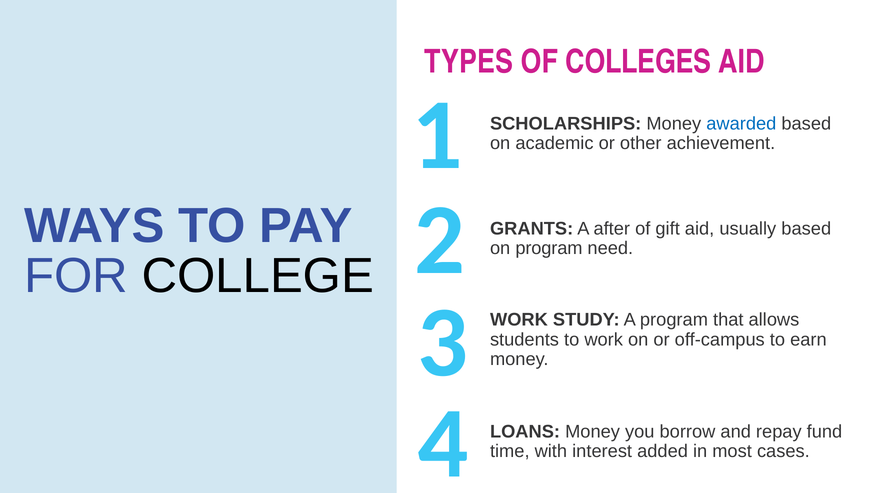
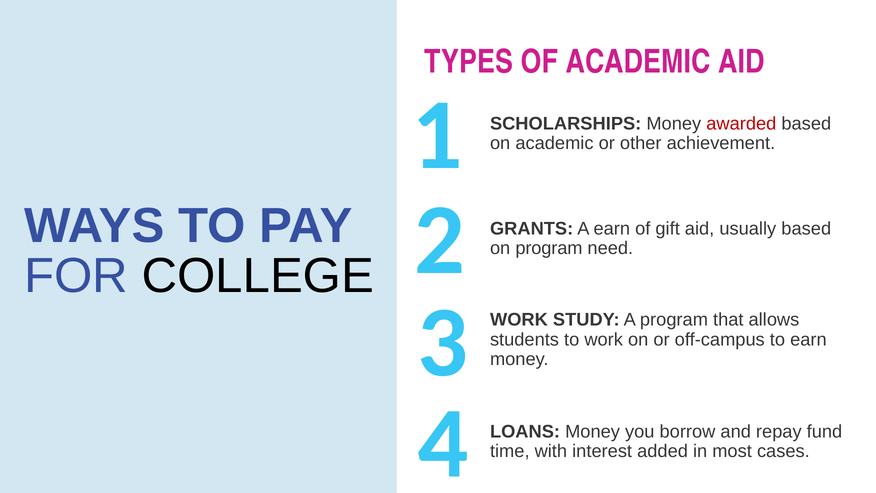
OF COLLEGES: COLLEGES -> ACADEMIC (638, 62)
awarded colour: blue -> red (741, 123)
A after: after -> earn (612, 228)
